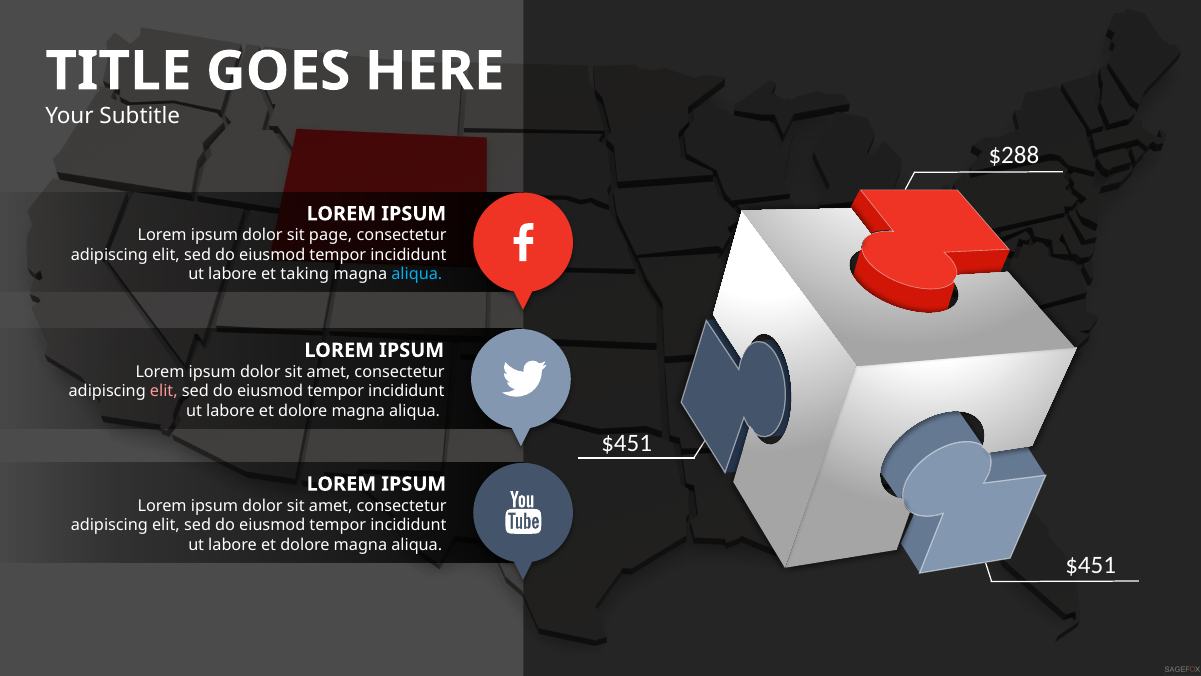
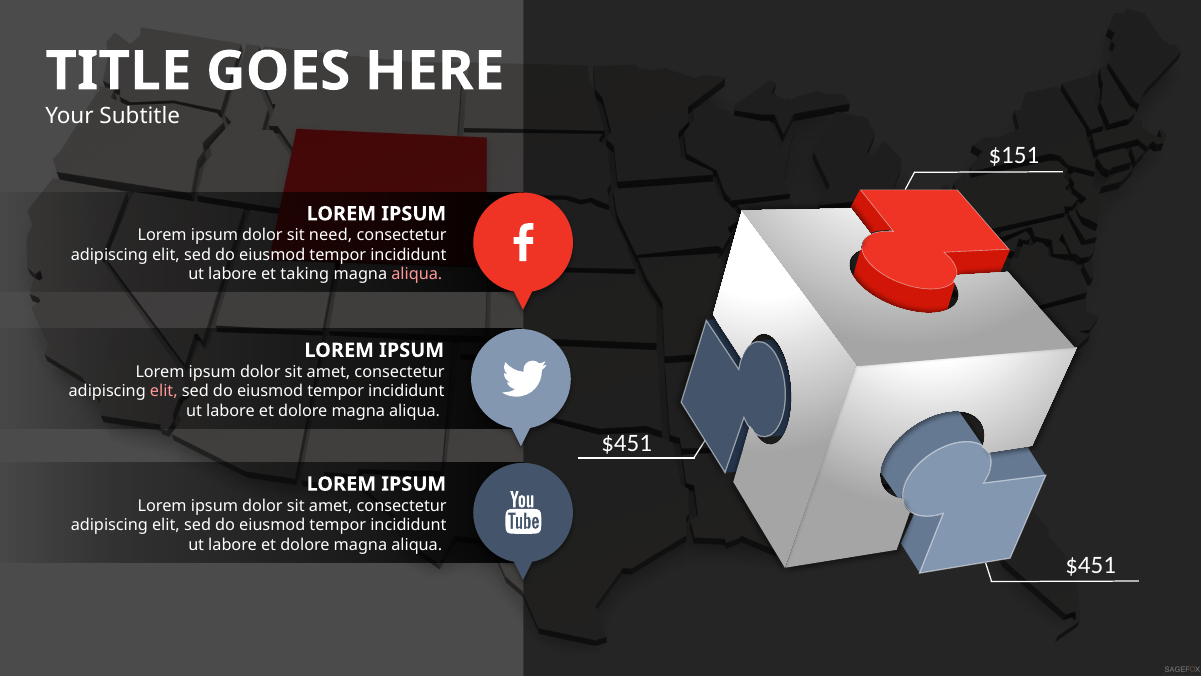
$288: $288 -> $151 (1014, 155)
page: page -> need (331, 235)
aliqua colour: light blue -> pink (417, 274)
